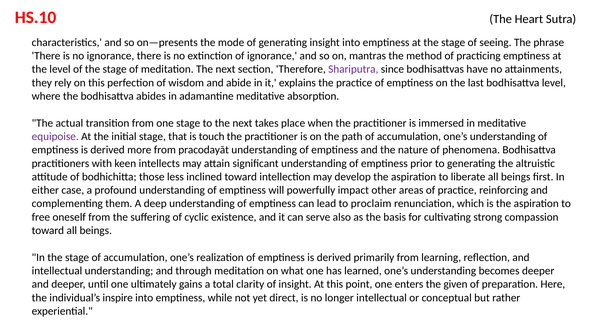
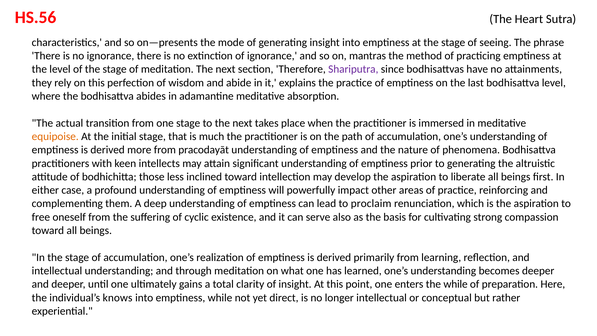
HS.10: HS.10 -> HS.56 (36, 17)
equipoise colour: purple -> orange (55, 136)
touch: touch -> much (212, 136)
the given: given -> while (456, 284)
inspire: inspire -> knows (118, 298)
